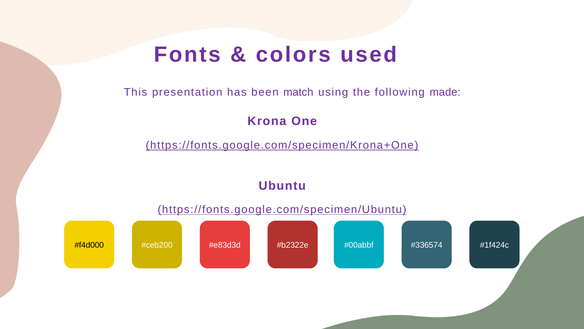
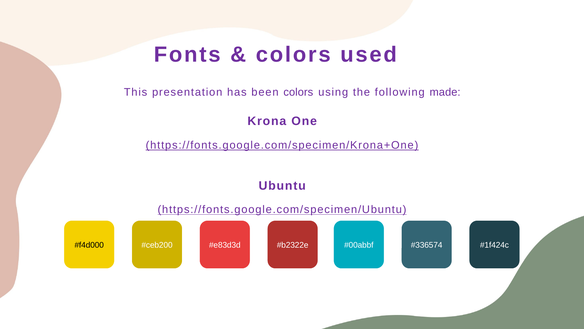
been match: match -> colors (298, 92)
